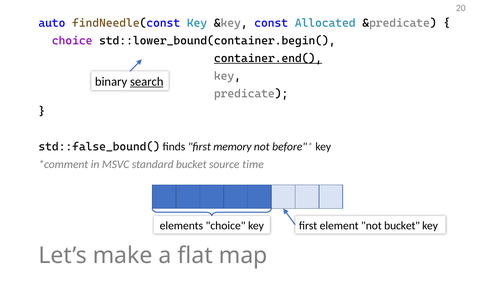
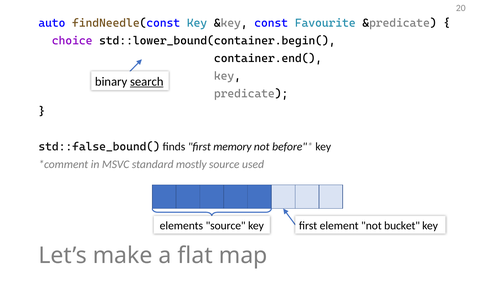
Allocated: Allocated -> Favourite (325, 23)
container.end( underline: present -> none (268, 59)
standard bucket: bucket -> mostly (191, 165)
time: time -> used (253, 165)
elements choice: choice -> source (226, 226)
